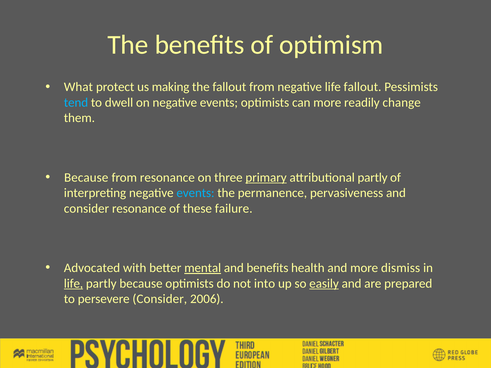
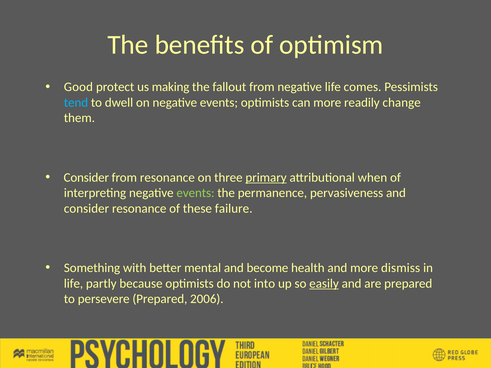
What: What -> Good (78, 87)
life fallout: fallout -> comes (363, 87)
Because: Because -> Consider (86, 178)
attributional partly: partly -> when (372, 178)
events colour: light blue -> light green (195, 193)
Advocated: Advocated -> Something (92, 268)
mental underline: present -> none (203, 268)
and benefits: benefits -> become (267, 268)
life underline: present -> none (74, 284)
persevere Consider: Consider -> Prepared (160, 299)
